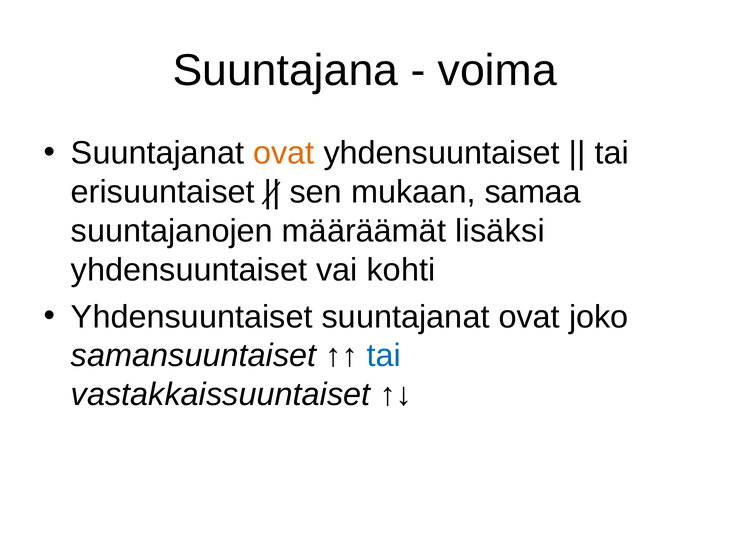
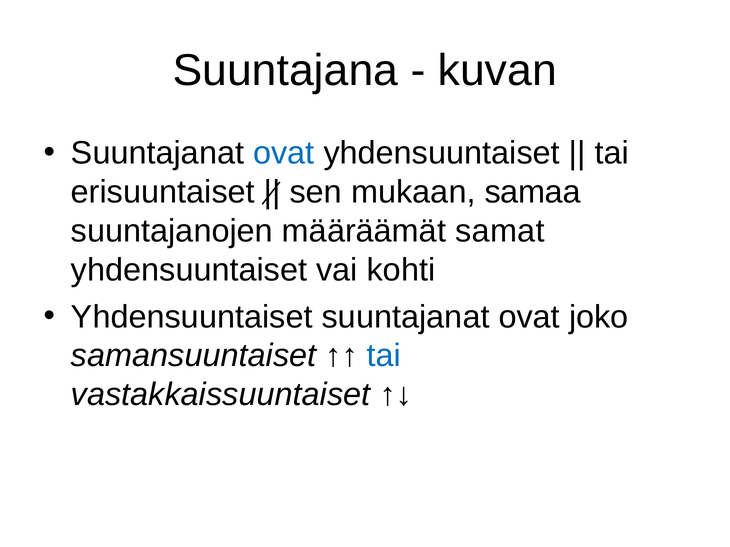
voima: voima -> kuvan (497, 71)
ovat colour: orange -> blue (284, 153)
lisäksi: lisäksi -> samat (500, 231)
